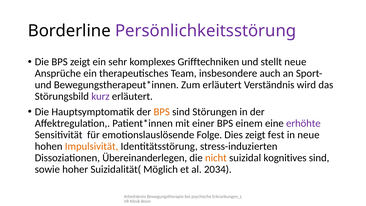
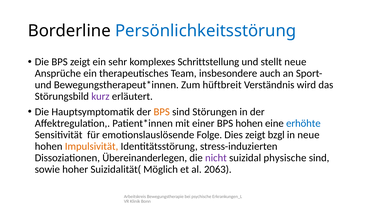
Persönlichkeitsstörung colour: purple -> blue (206, 31)
Grifftechniken: Grifftechniken -> Schrittstellung (208, 62)
Zum erläutert: erläutert -> hüftbreit (222, 85)
BPS einem: einem -> hohen (249, 123)
erhöhte colour: purple -> blue (303, 123)
fest: fest -> bzgl (276, 135)
nicht colour: orange -> purple (216, 158)
kognitives: kognitives -> physische (285, 158)
2034: 2034 -> 2063 (218, 169)
